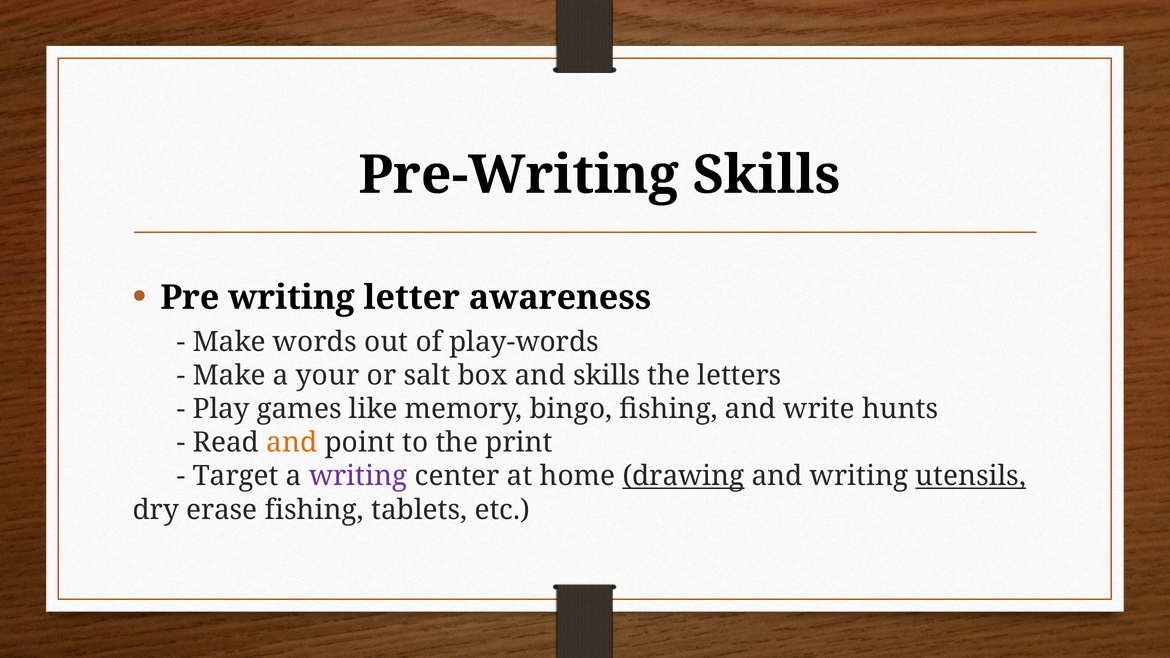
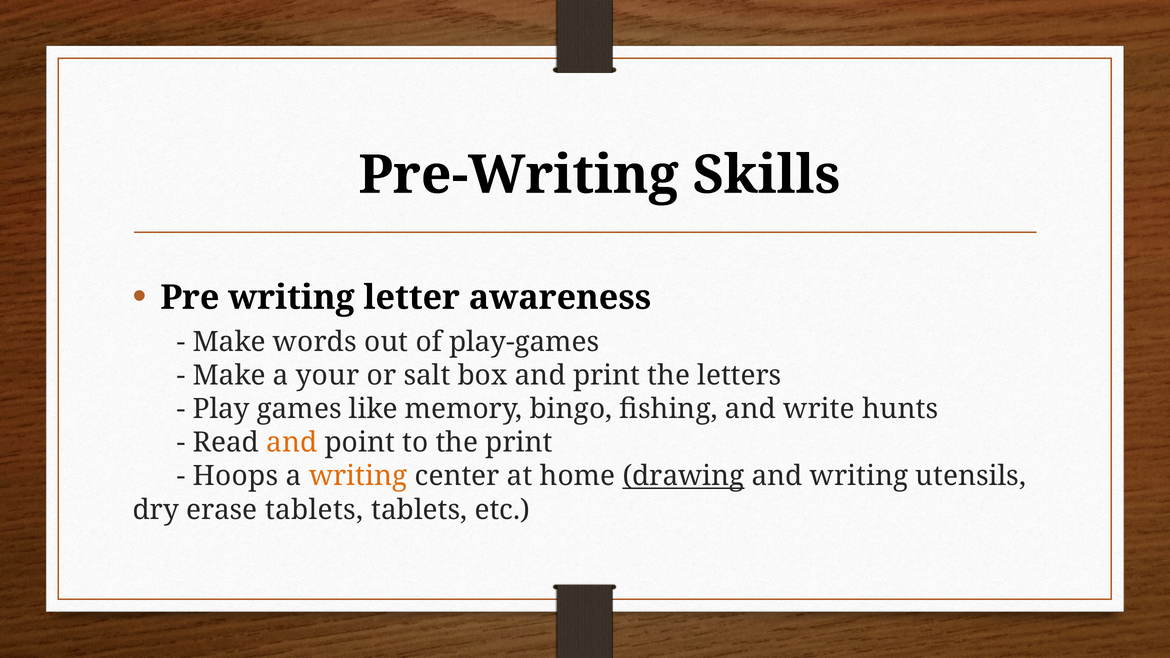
play-words: play-words -> play-games (524, 342)
and skills: skills -> print (607, 375)
Target: Target -> Hoops (236, 476)
writing colour: purple -> orange (358, 476)
utensils underline: present -> none (971, 476)
erase fishing: fishing -> tablets (314, 510)
